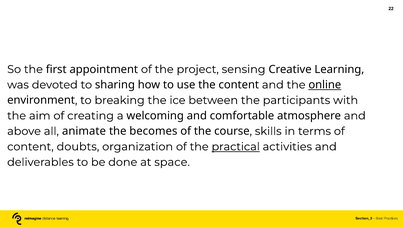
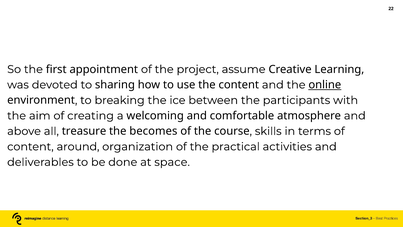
sensing: sensing -> assume (244, 69)
animate: animate -> treasure (84, 131)
doubts: doubts -> around (78, 146)
practical underline: present -> none (236, 146)
